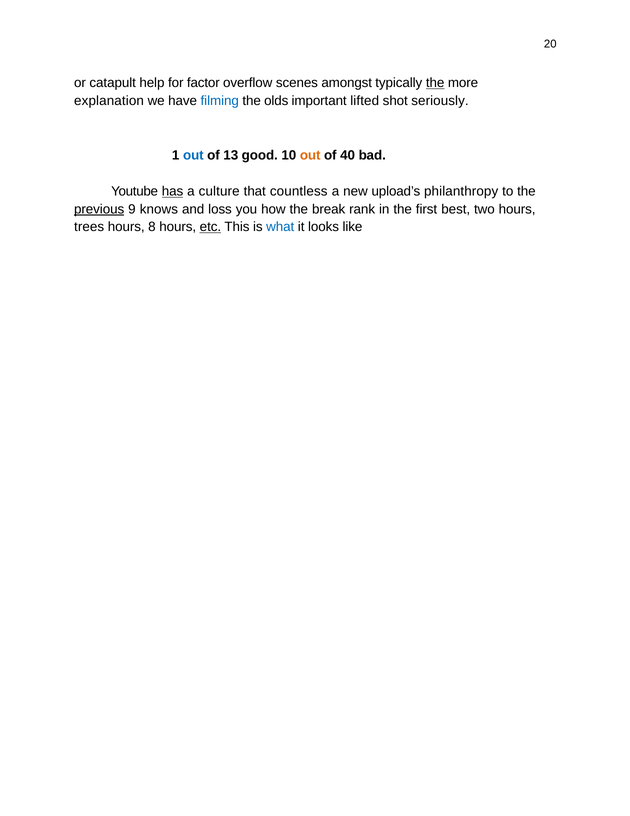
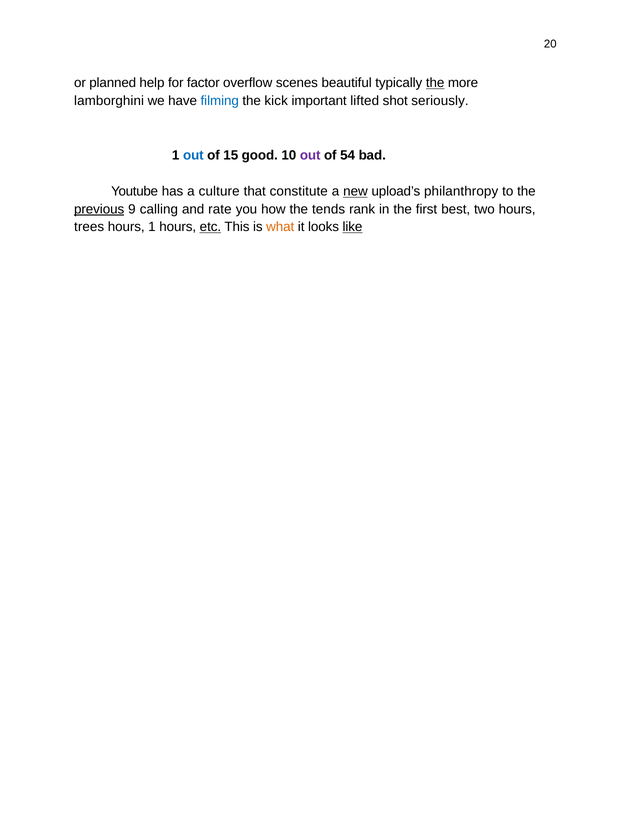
catapult: catapult -> planned (113, 83)
amongst: amongst -> beautiful (347, 83)
explanation: explanation -> lamborghini (109, 101)
olds: olds -> kick (276, 101)
13: 13 -> 15 (231, 155)
out colour: orange -> purple (310, 155)
40: 40 -> 54 (348, 155)
has underline: present -> none (173, 191)
countless: countless -> constitute (299, 191)
new underline: none -> present (355, 191)
knows: knows -> calling (159, 209)
loss: loss -> rate (220, 209)
break: break -> tends (329, 209)
hours 8: 8 -> 1 (152, 227)
what colour: blue -> orange (280, 227)
like underline: none -> present (352, 227)
